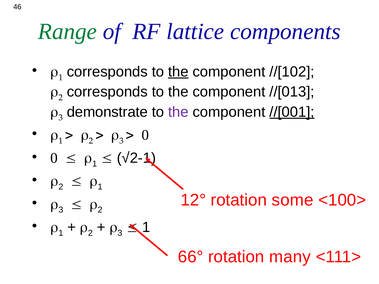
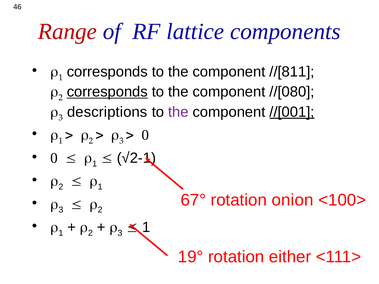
Range colour: green -> red (67, 32)
the underline: present -> none (178, 72)
//[102: //[102 -> //[811 (292, 72)
corresponds underline: none -> present (107, 92)
//[013: //[013 -> //[080 (292, 92)
demonstrate: demonstrate -> descriptions (107, 112)
12°: 12° -> 67° (193, 200)
some: some -> onion (293, 200)
66°: 66° -> 19° (191, 257)
many: many -> either (290, 257)
